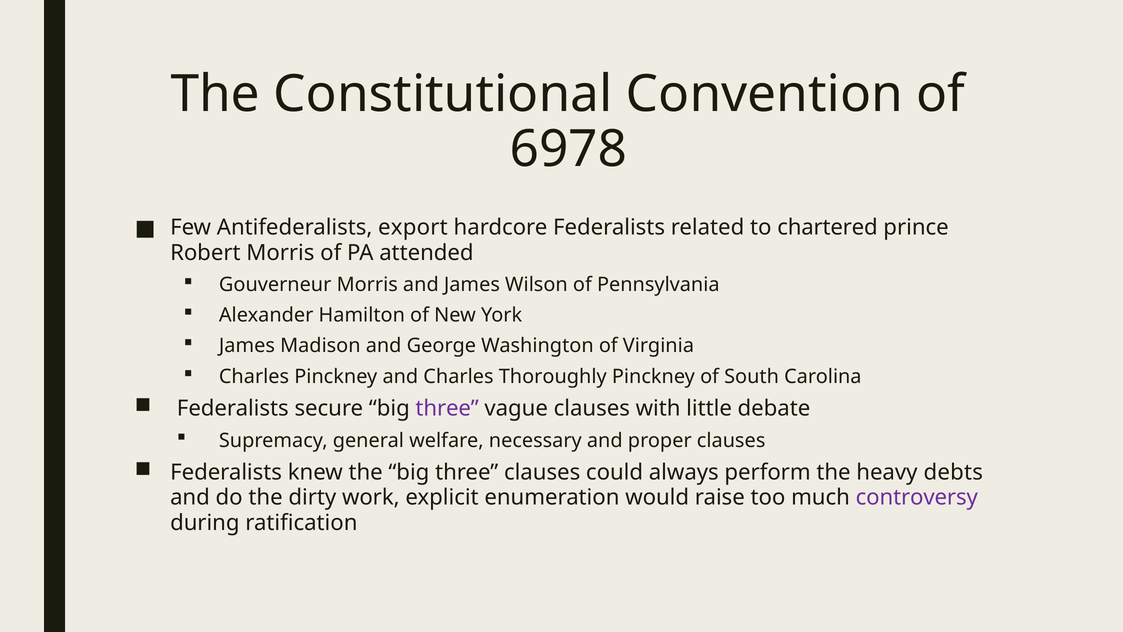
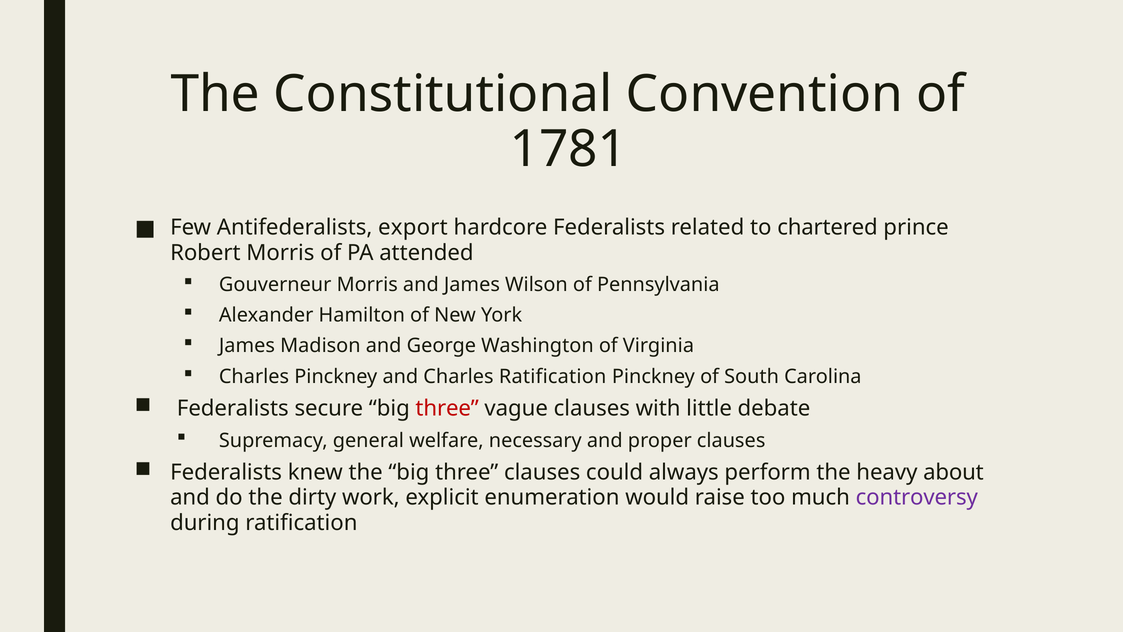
6978: 6978 -> 1781 (568, 149)
Charles Thoroughly: Thoroughly -> Ratification (553, 376)
three colour: purple -> red (447, 408)
debts: debts -> about (953, 472)
